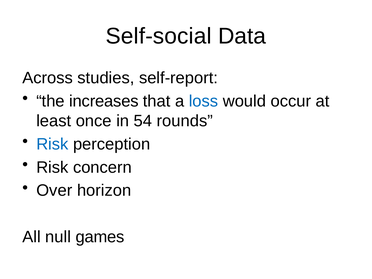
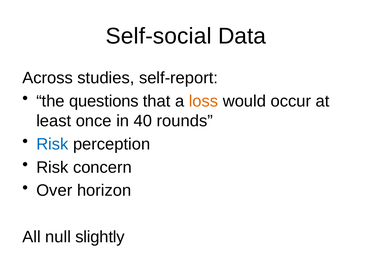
increases: increases -> questions (104, 101)
loss colour: blue -> orange (204, 101)
54: 54 -> 40 (143, 121)
games: games -> slightly (100, 237)
